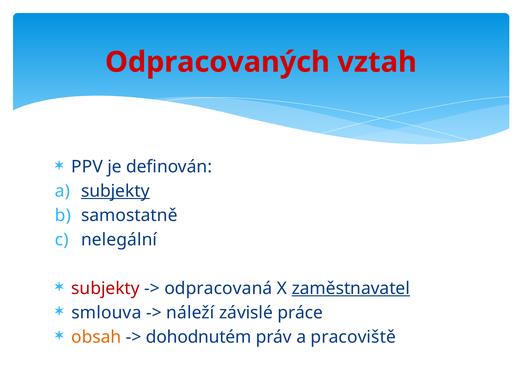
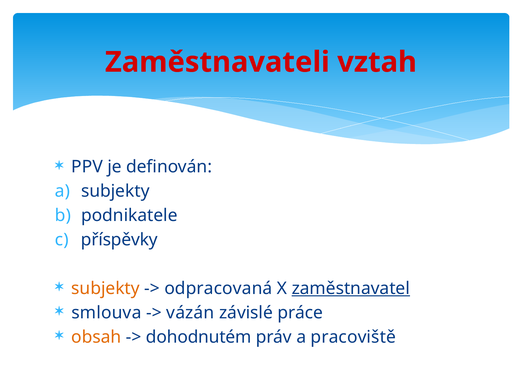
Odpracovaných: Odpracovaných -> Zaměstnavateli (217, 62)
subjekty underline: present -> none (115, 191)
samostatně: samostatně -> podnikatele (129, 216)
nelegální: nelegální -> příspěvky (119, 240)
subjekty colour: red -> orange (106, 289)
náleží: náleží -> vázán (190, 313)
